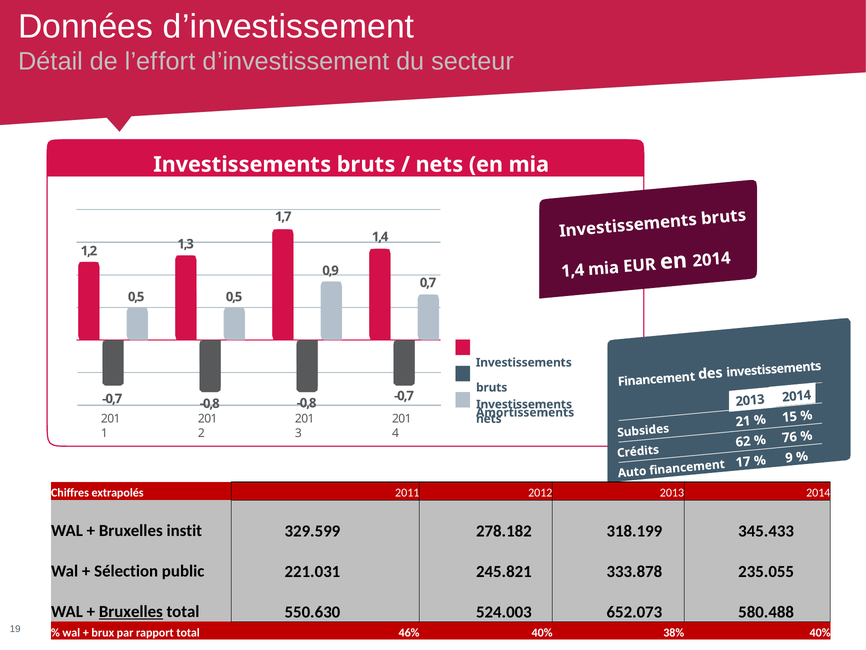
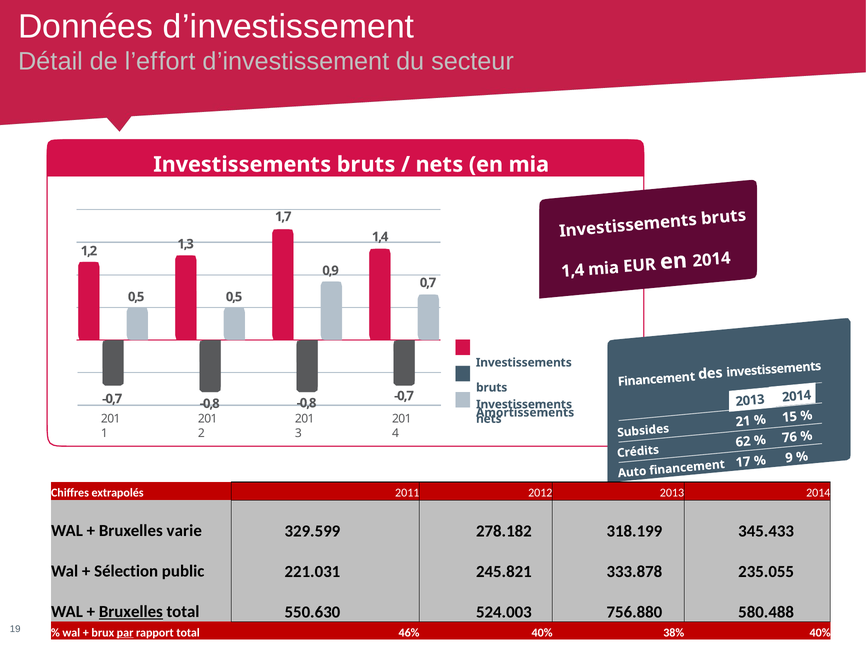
instit: instit -> varie (184, 530)
652.073: 652.073 -> 756.880 (634, 612)
par underline: none -> present (125, 632)
